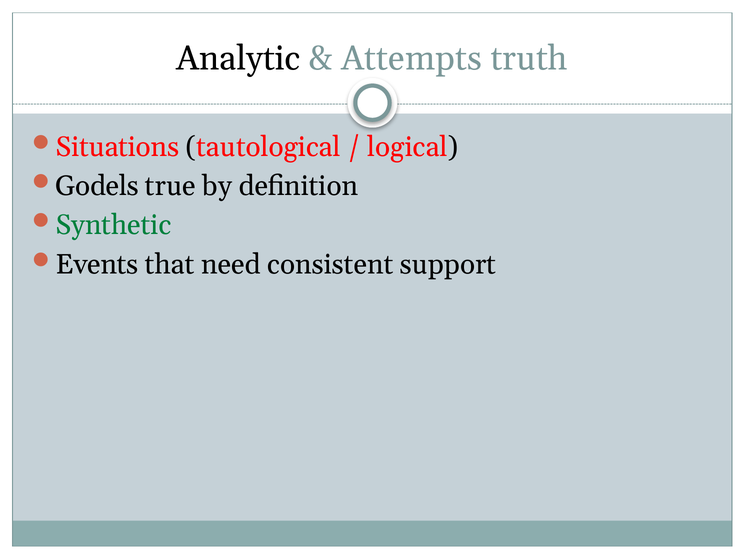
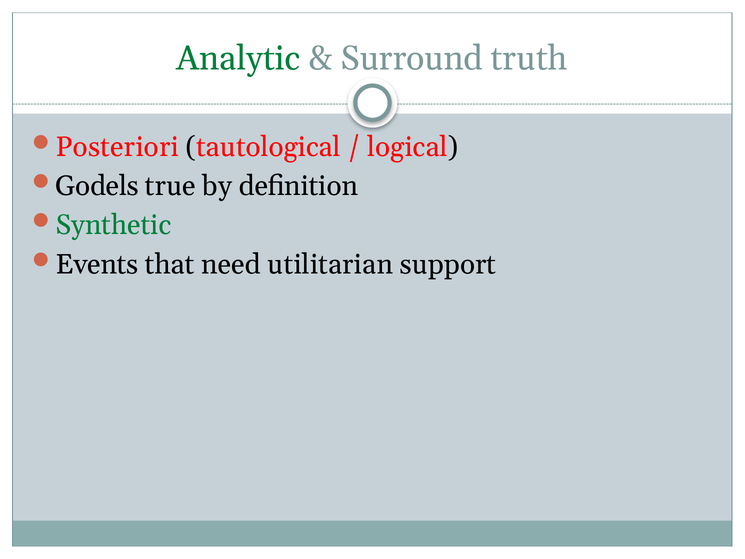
Analytic colour: black -> green (238, 59)
Attempts: Attempts -> Surround (412, 59)
Situations: Situations -> Posteriori (117, 147)
consistent: consistent -> utilitarian (330, 264)
